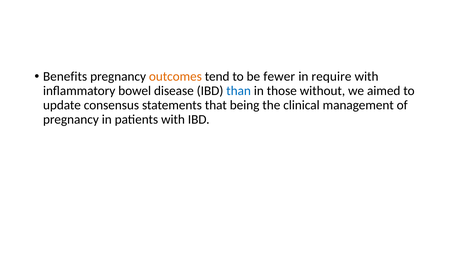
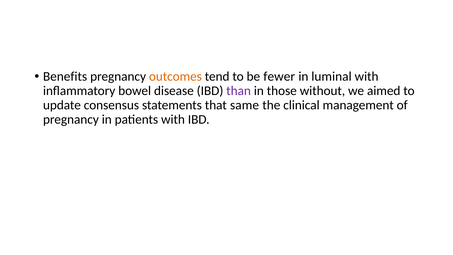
require: require -> luminal (331, 77)
than colour: blue -> purple (239, 91)
being: being -> same (245, 105)
